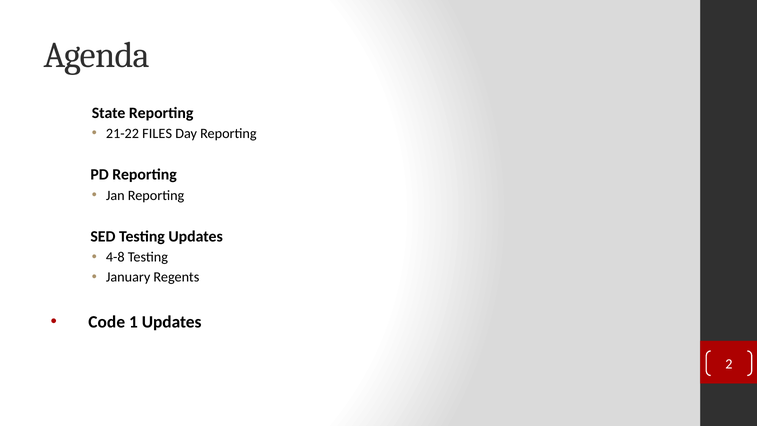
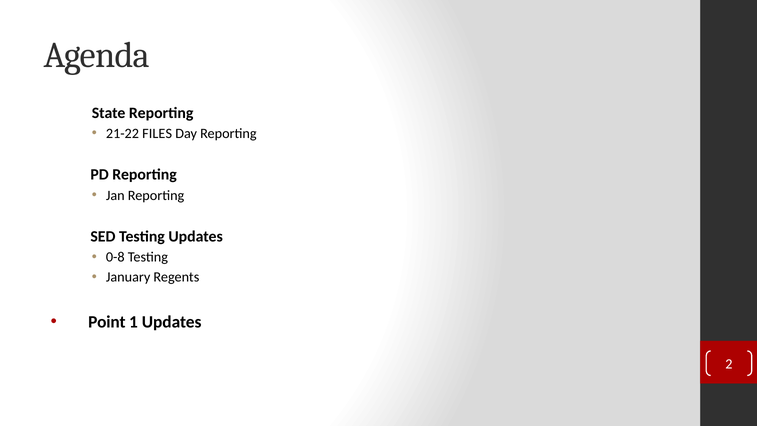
4-8: 4-8 -> 0-8 (115, 257)
Code: Code -> Point (107, 322)
